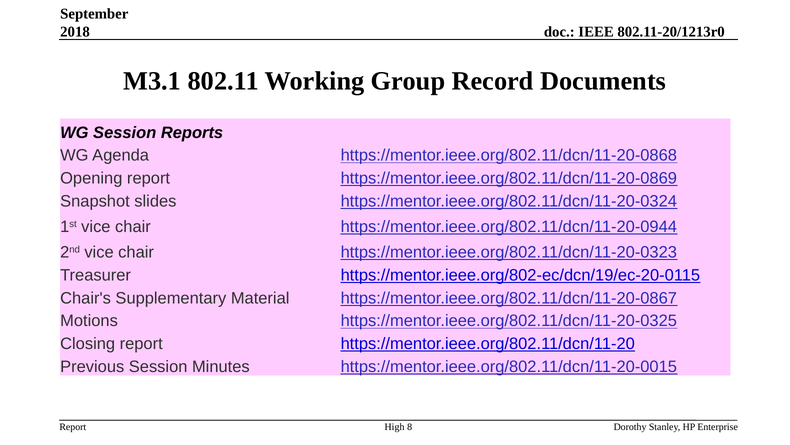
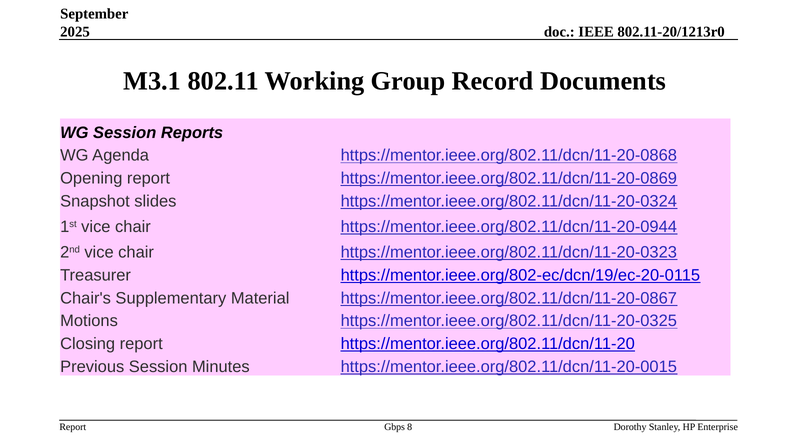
2018: 2018 -> 2025 (75, 32)
High: High -> Gbps (395, 426)
